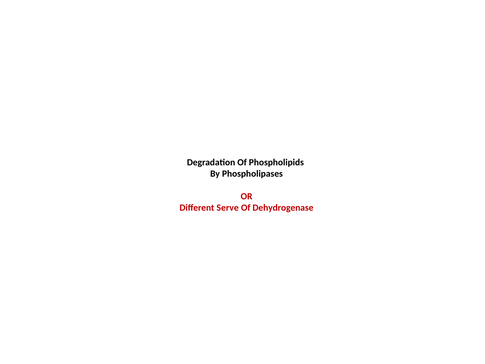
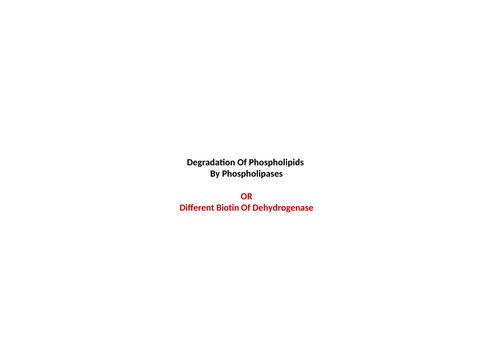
Serve: Serve -> Biotin (228, 208)
